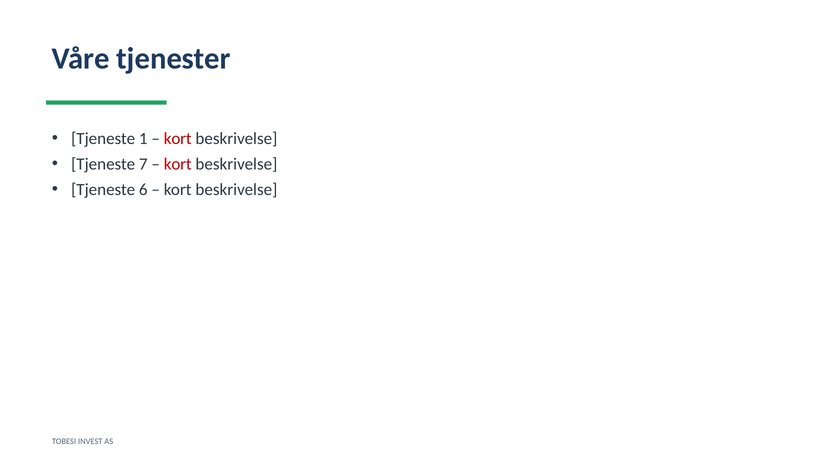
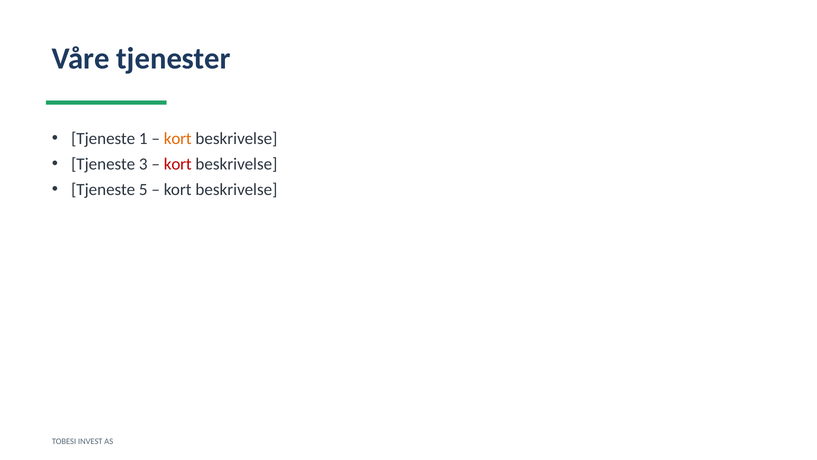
kort colour: red -> orange (178, 138)
7: 7 -> 3 (143, 164)
6: 6 -> 5 (143, 189)
